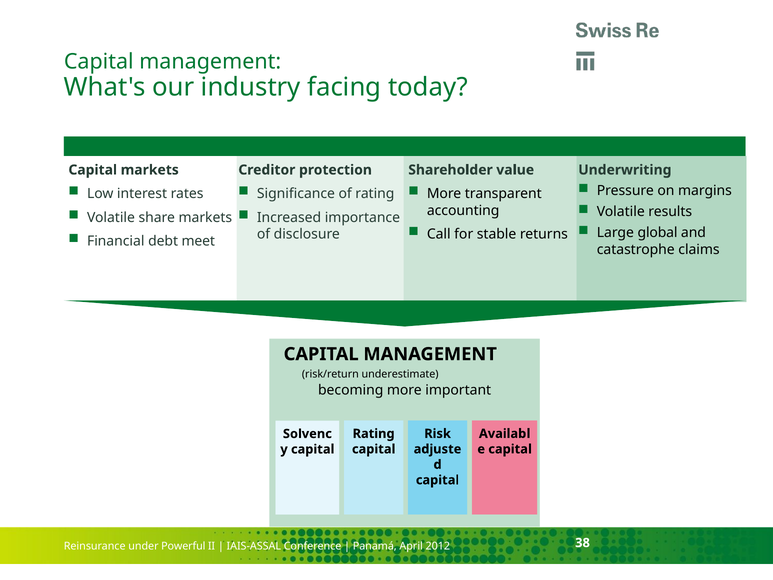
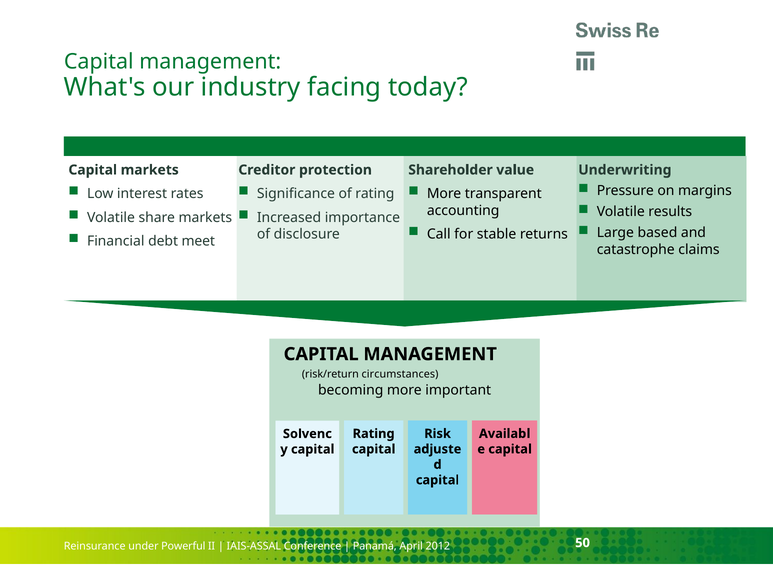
global: global -> based (657, 233)
underestimate: underestimate -> circumstances (400, 374)
38: 38 -> 50 (583, 543)
